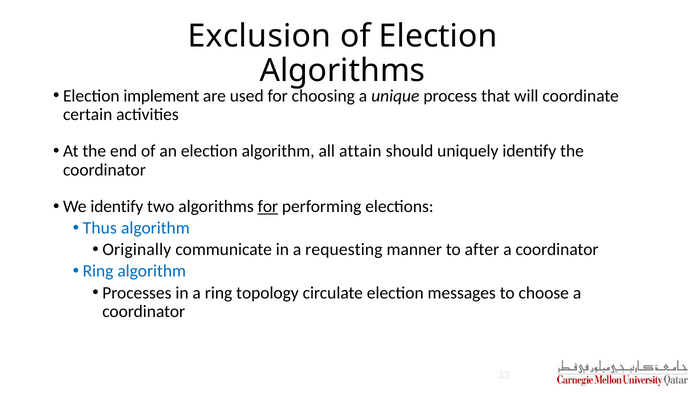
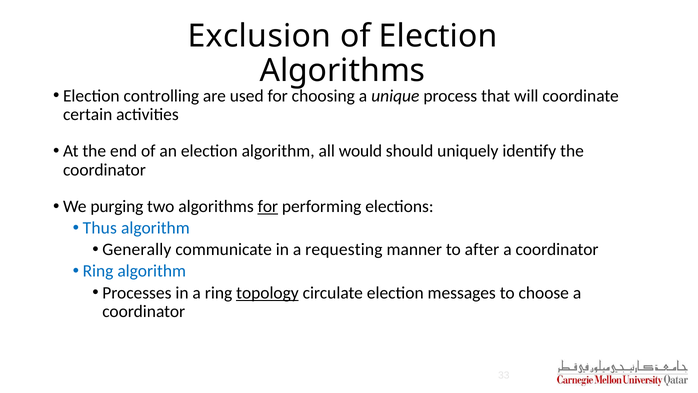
implement: implement -> controlling (161, 96)
attain: attain -> would (360, 151)
We identify: identify -> purging (117, 206)
Originally: Originally -> Generally (137, 249)
topology underline: none -> present (267, 292)
